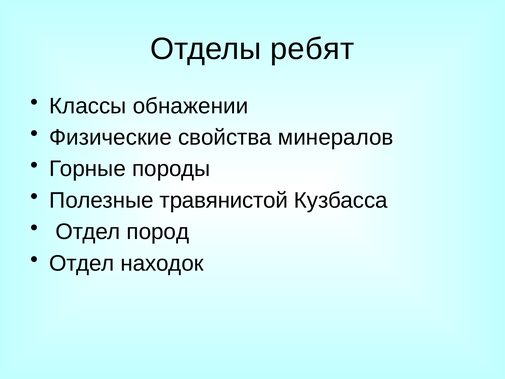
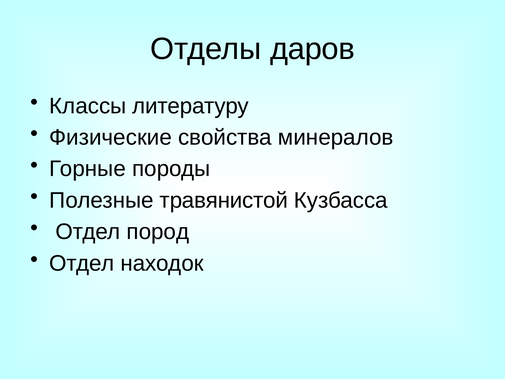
ребят: ребят -> даров (312, 49)
обнажении: обнажении -> литературу (191, 106)
